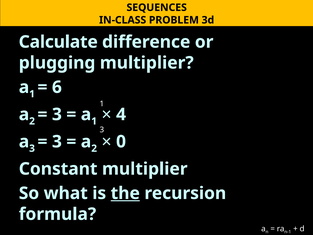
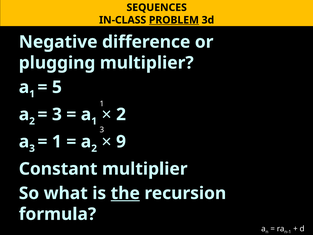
PROBLEM underline: none -> present (174, 20)
Calculate: Calculate -> Negative (58, 42)
6: 6 -> 5 (57, 87)
4: 4 -> 2 (121, 114)
0: 0 -> 9 (121, 142)
3: 3 -> 1 (57, 142)
